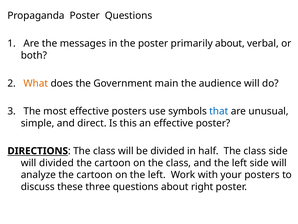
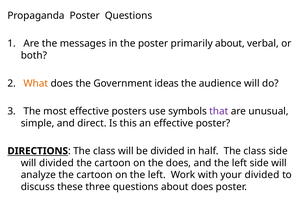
main: main -> ideas (167, 83)
that colour: blue -> purple (219, 111)
on the class: class -> does (178, 163)
your posters: posters -> divided (262, 175)
about right: right -> does (202, 186)
